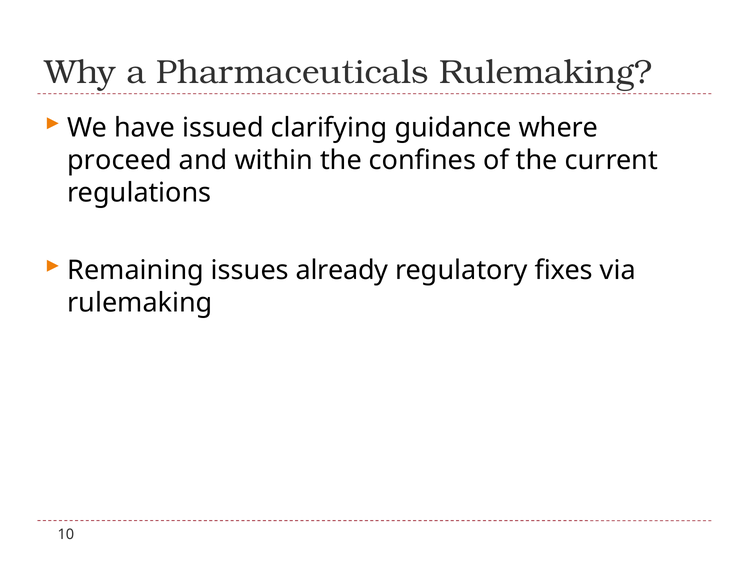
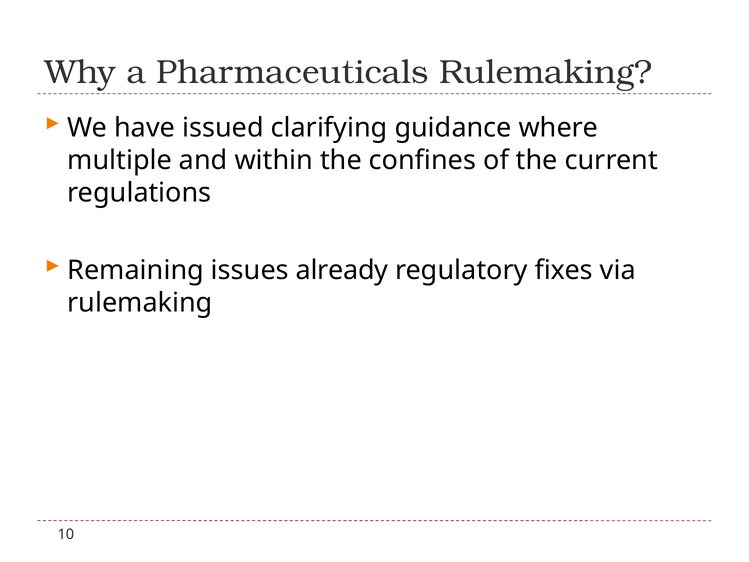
proceed: proceed -> multiple (120, 160)
